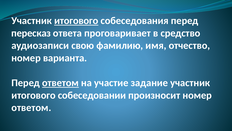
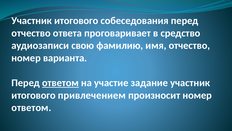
итогового underline: present -> none (76, 21)
пересказ: пересказ -> отчество (31, 33)
собеседовании: собеседовании -> привлечением (92, 95)
